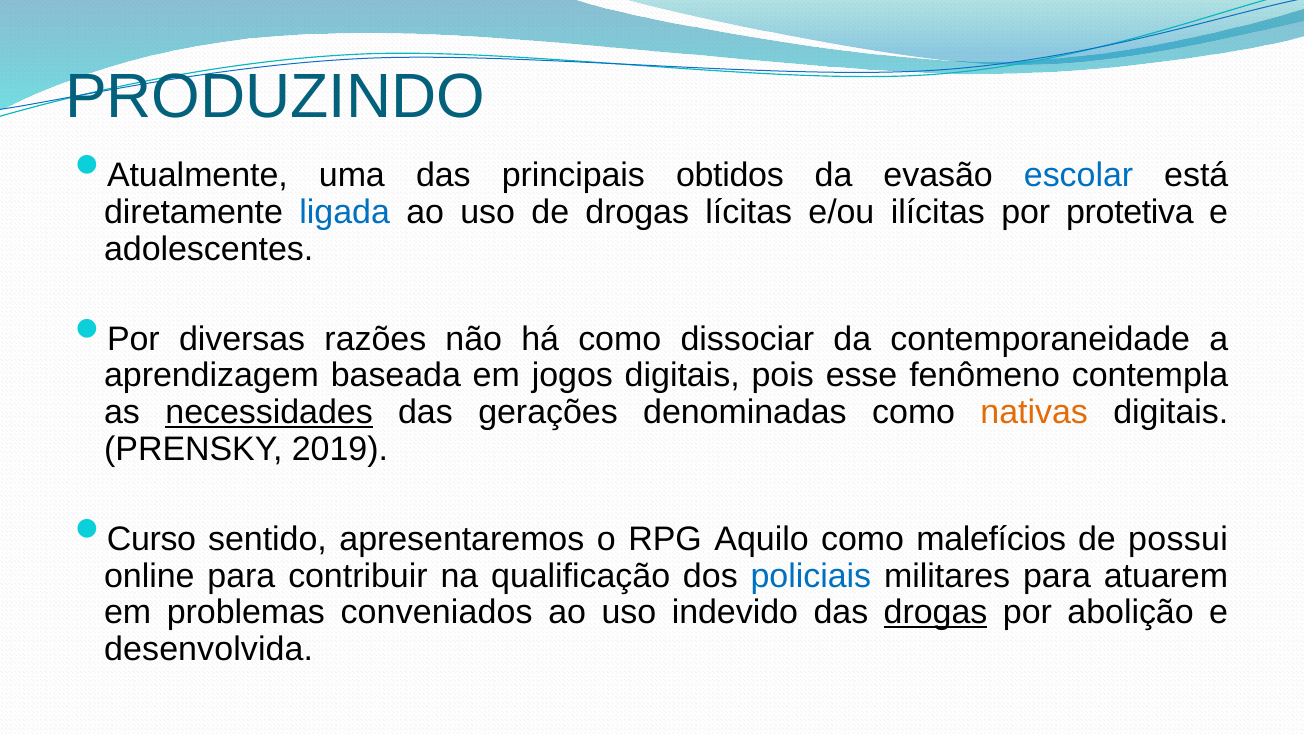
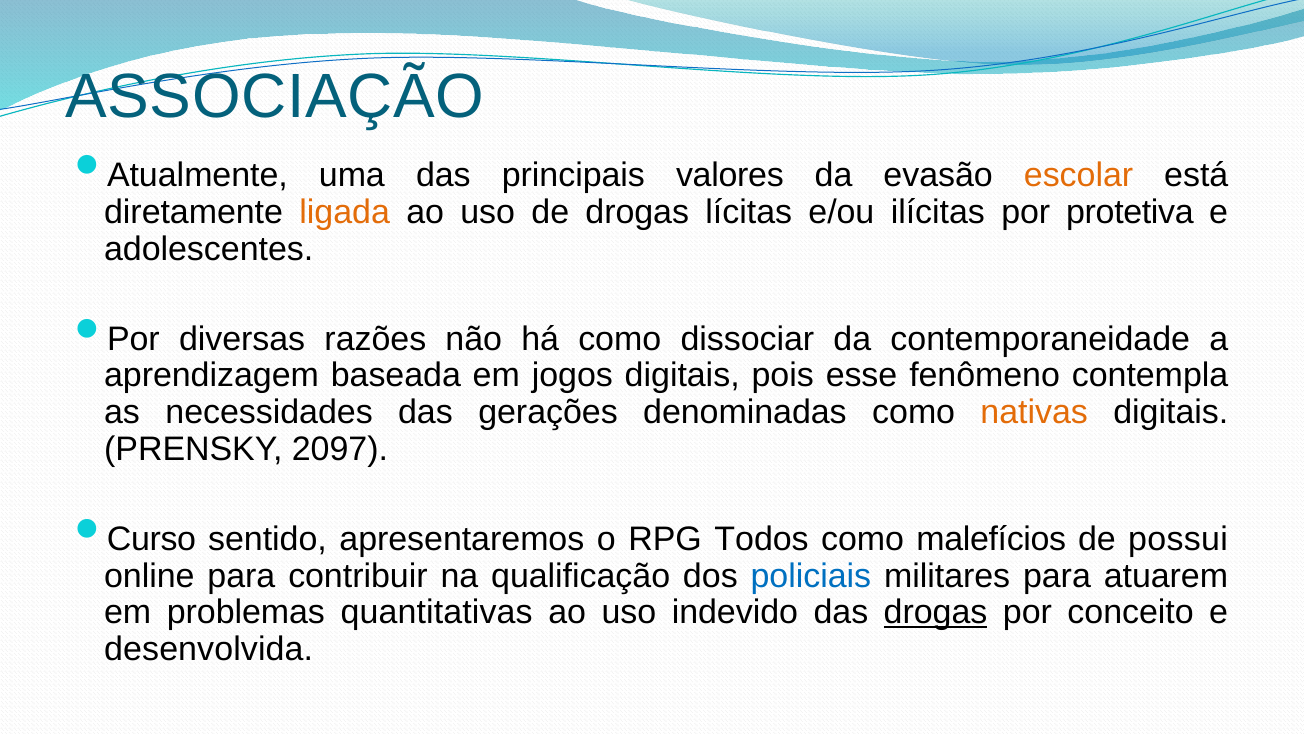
PRODUZINDO: PRODUZINDO -> ASSOCIAÇÃO (275, 97)
obtidos: obtidos -> valores (730, 175)
escolar colour: blue -> orange (1079, 175)
ligada colour: blue -> orange (345, 212)
necessidades underline: present -> none (269, 412)
2019: 2019 -> 2097 (340, 449)
Aquilo: Aquilo -> Todos (762, 539)
conveniados: conveniados -> quantitativas (437, 612)
abolição: abolição -> conceito (1131, 612)
